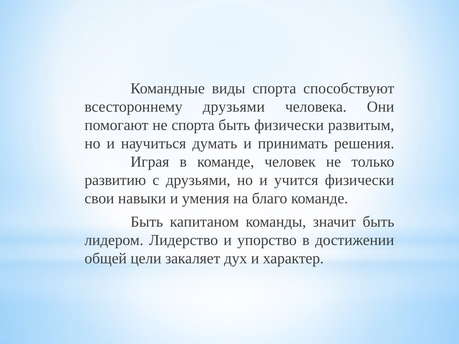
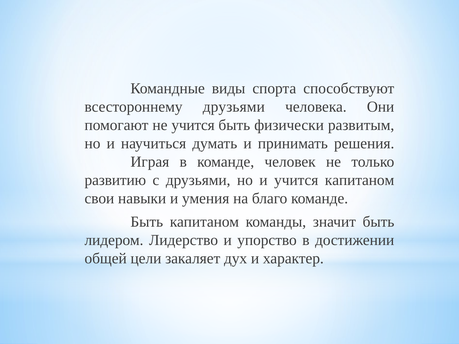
не спорта: спорта -> учится (193, 125)
учится физически: физически -> капитаном (360, 180)
